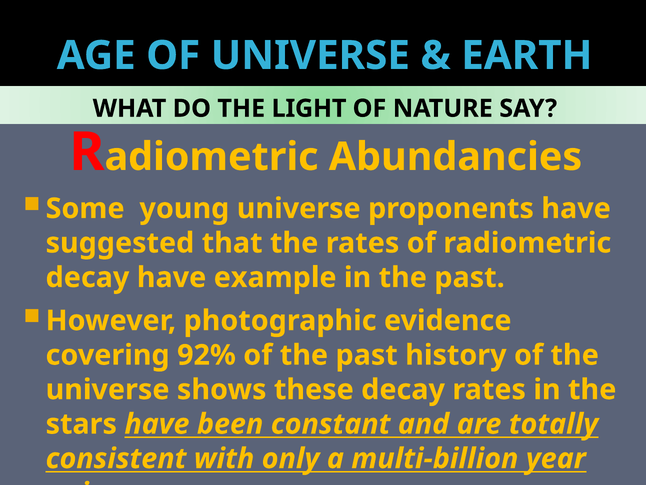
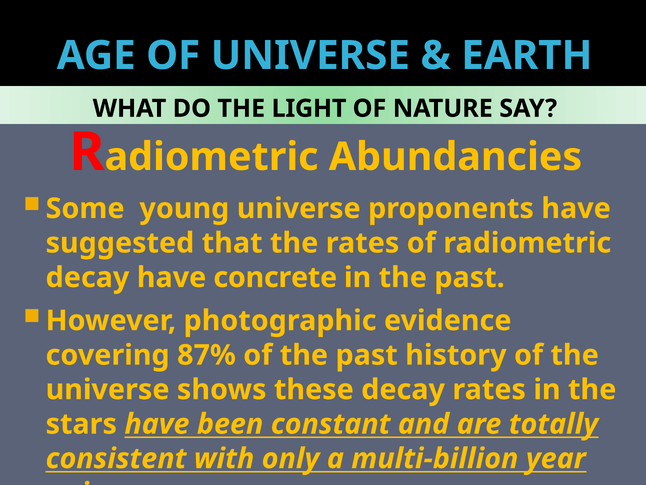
example: example -> concrete (275, 277)
92%: 92% -> 87% (206, 355)
